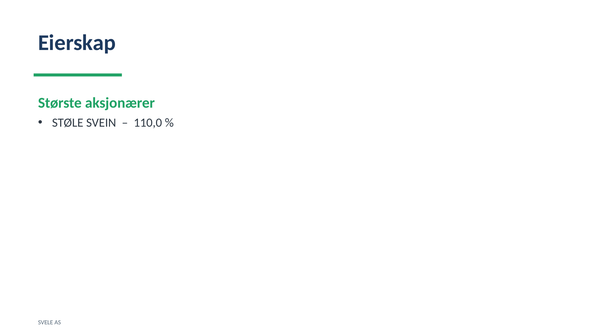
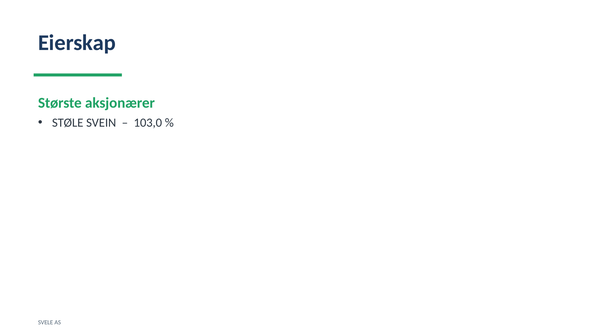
110,0: 110,0 -> 103,0 (148, 123)
